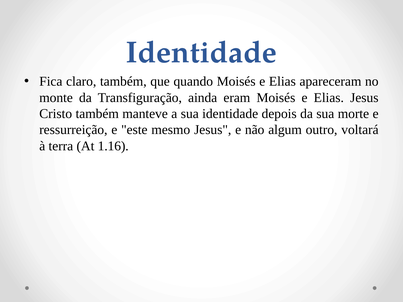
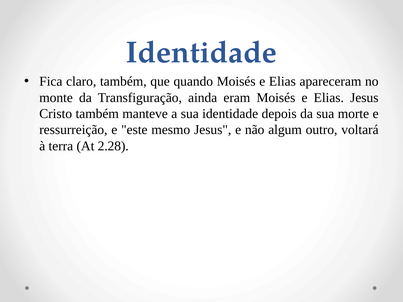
1.16: 1.16 -> 2.28 (113, 146)
